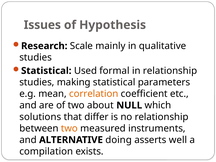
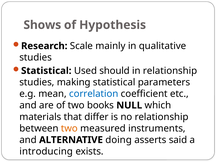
Issues: Issues -> Shows (42, 25)
formal: formal -> should (115, 71)
correlation colour: orange -> blue (94, 94)
about: about -> books (100, 105)
solutions: solutions -> materials (40, 117)
well: well -> said (178, 140)
compilation: compilation -> introducing (46, 151)
